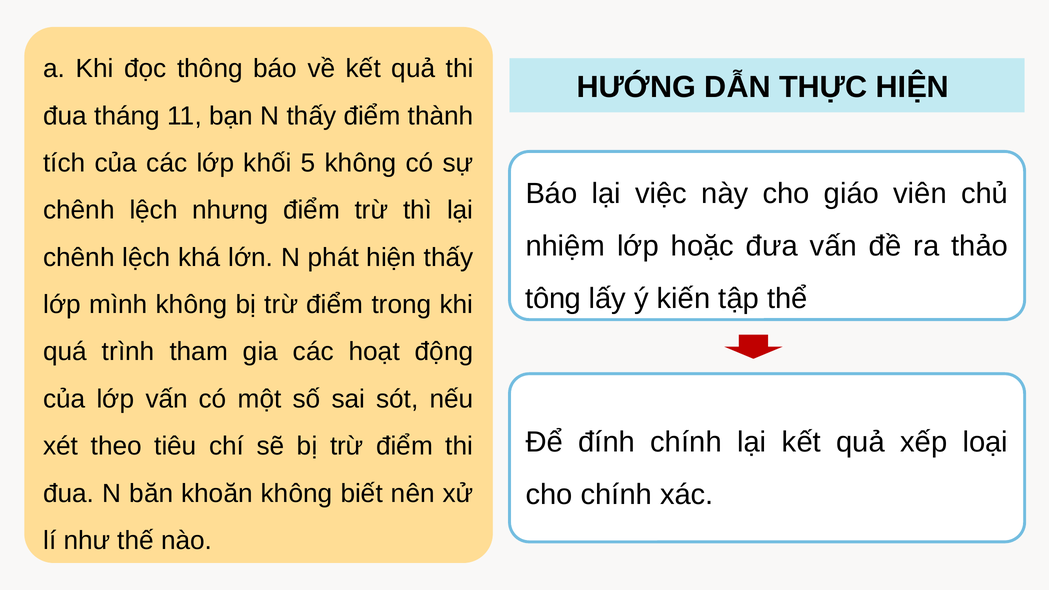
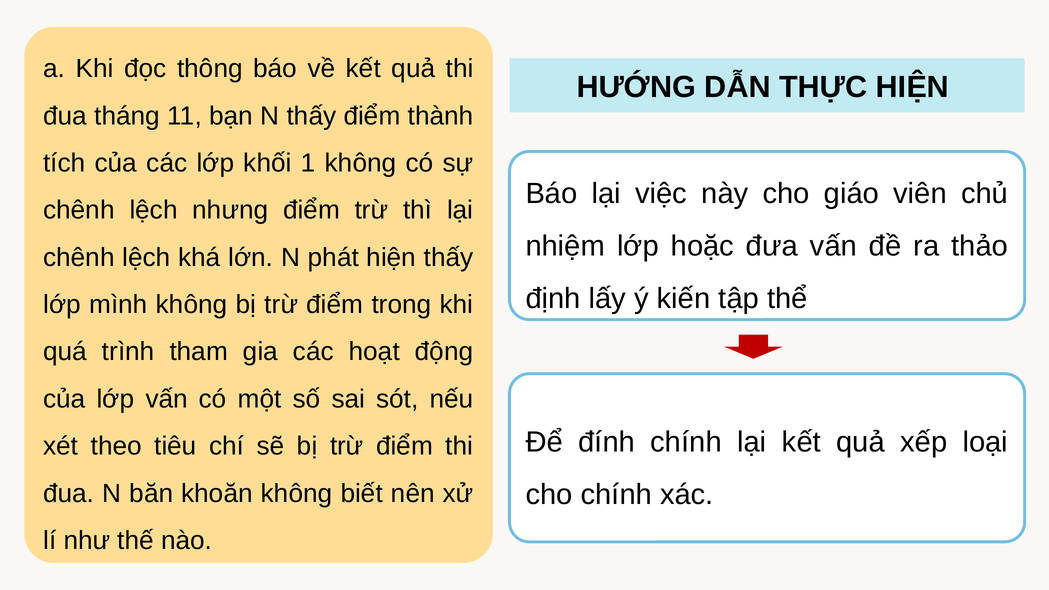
5: 5 -> 1 (308, 163)
tông: tông -> định (553, 299)
